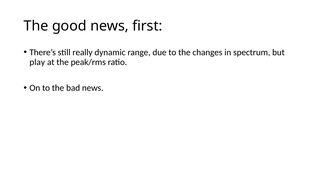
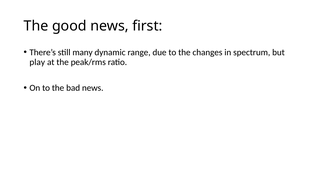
really: really -> many (83, 52)
